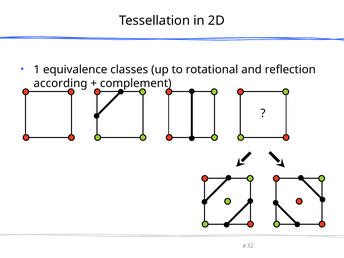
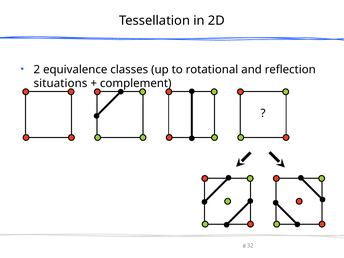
1: 1 -> 2 (37, 70)
according: according -> situations (60, 83)
